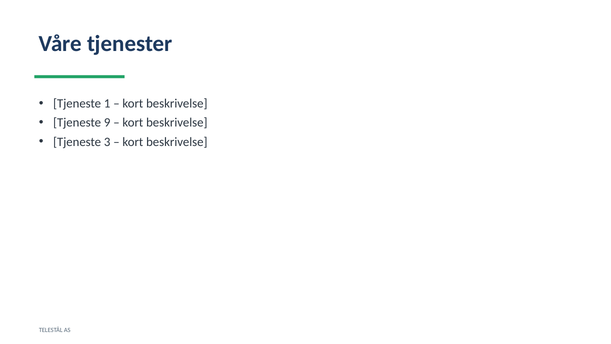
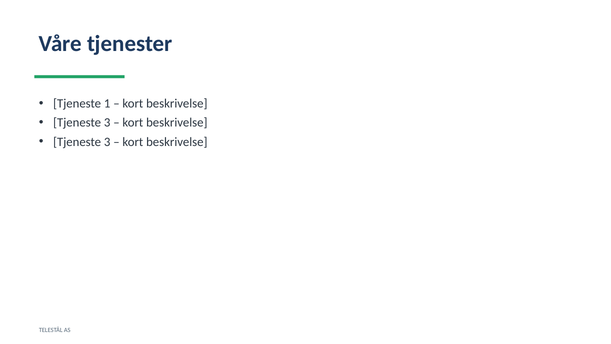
9: 9 -> 3 (107, 123)
